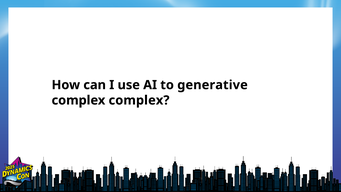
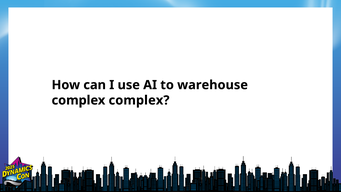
generative: generative -> warehouse (213, 85)
